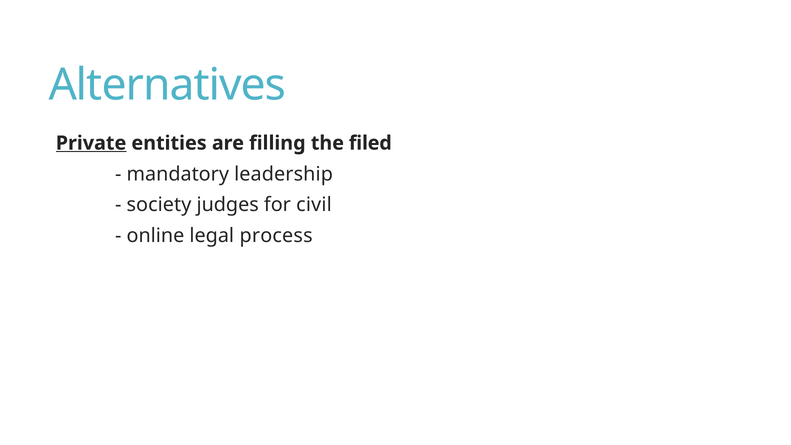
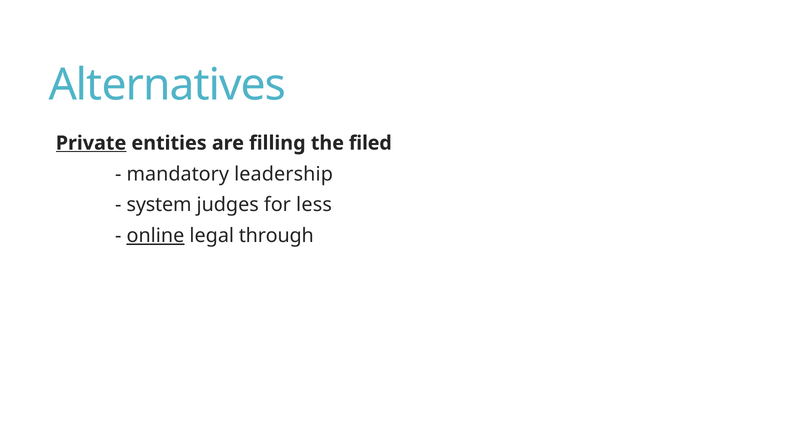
society: society -> system (159, 205)
civil: civil -> less (314, 205)
online underline: none -> present (155, 236)
process: process -> through (276, 236)
